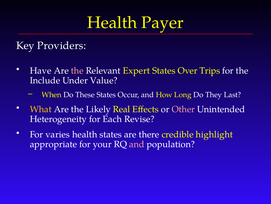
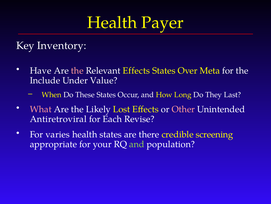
Providers: Providers -> Inventory (62, 45)
Relevant Expert: Expert -> Effects (136, 70)
Trips: Trips -> Meta (210, 70)
What colour: yellow -> pink (41, 109)
Real: Real -> Lost (122, 109)
Heterogeneity: Heterogeneity -> Antiretroviral (58, 119)
highlight: highlight -> screening (214, 134)
and colour: pink -> light green (137, 144)
